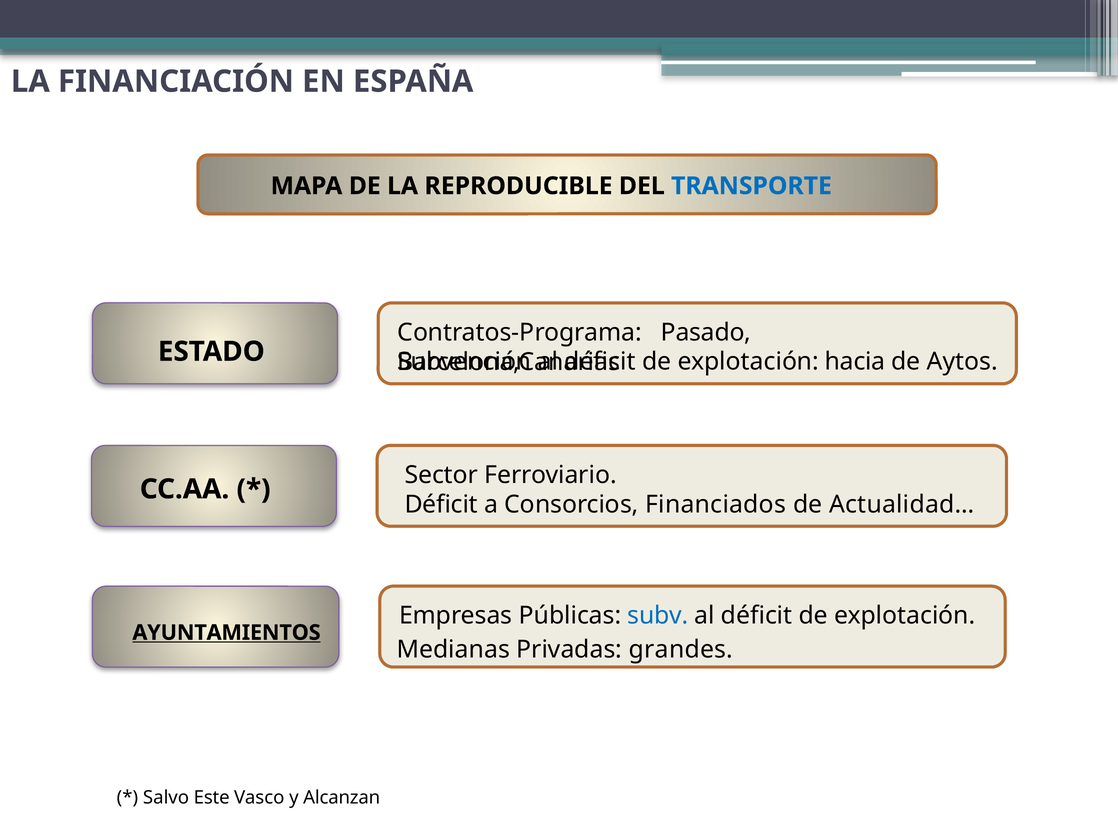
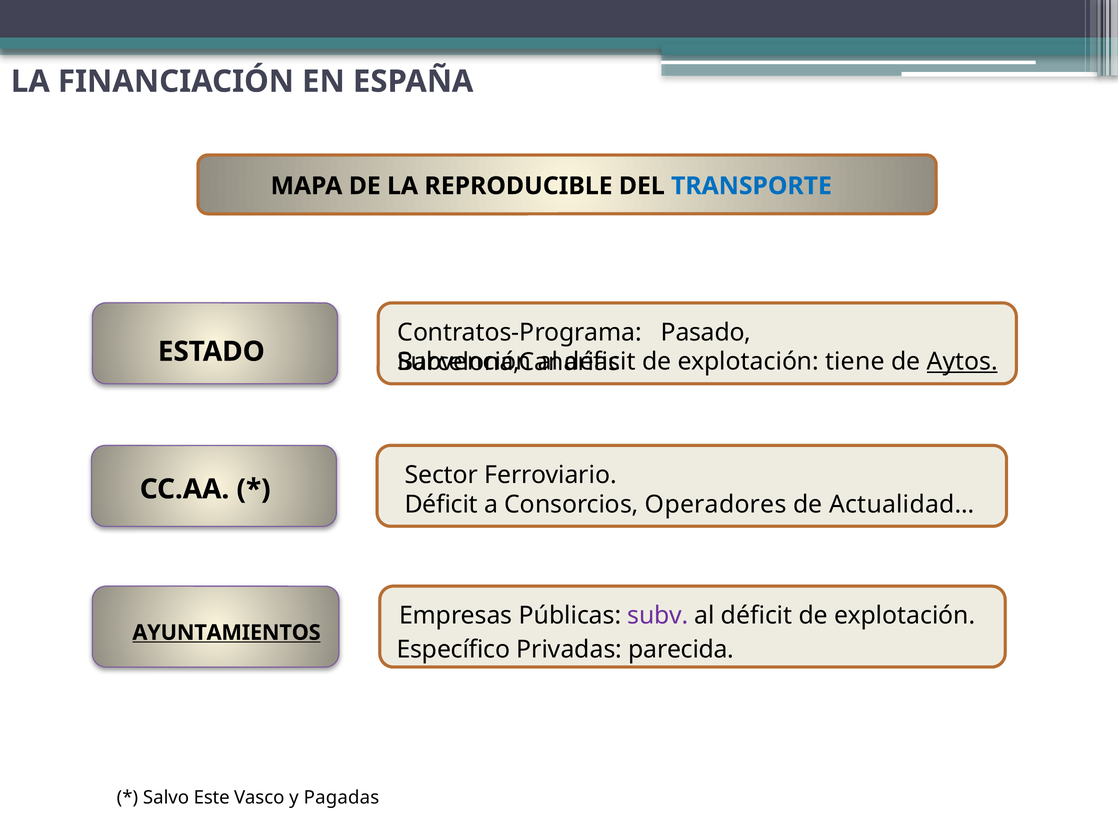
hacia: hacia -> tiene (855, 362)
Aytos underline: none -> present (962, 362)
Financiados: Financiados -> Operadores (716, 505)
subv colour: blue -> purple (658, 616)
Medianas: Medianas -> Específico (453, 650)
grandes: grandes -> parecida (681, 650)
Alcanzan: Alcanzan -> Pagadas (342, 798)
